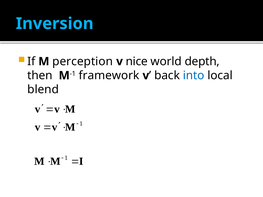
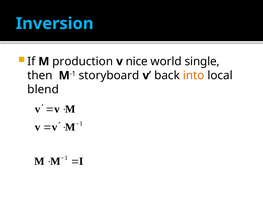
perception: perception -> production (83, 62)
depth: depth -> single (202, 62)
framework: framework -> storyboard (109, 76)
into colour: blue -> orange (194, 76)
